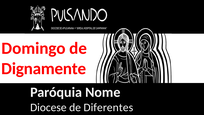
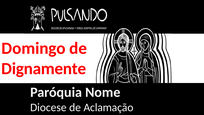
Diferentes: Diferentes -> Aclamação (108, 107)
